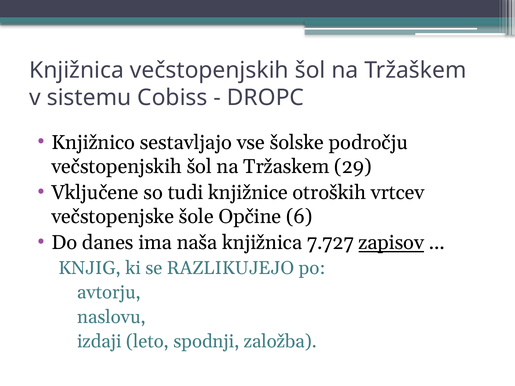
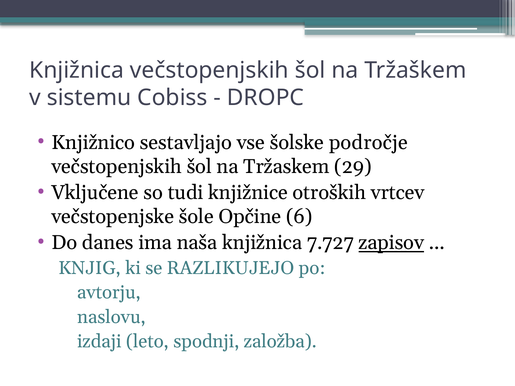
področju: področju -> področje (368, 143)
